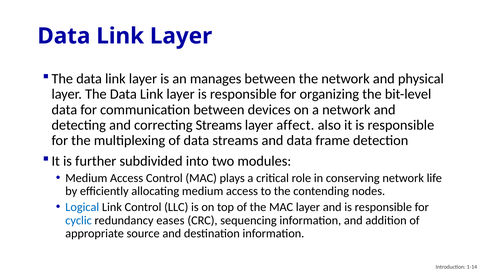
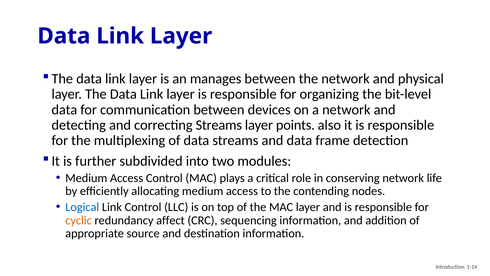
affect: affect -> points (295, 125)
cyclic colour: blue -> orange (79, 220)
eases: eases -> affect (170, 220)
